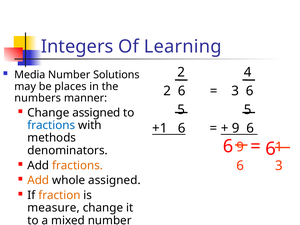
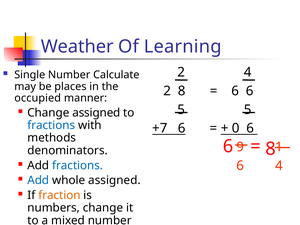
Integers: Integers -> Weather (77, 47)
Media: Media -> Single (30, 75)
Solutions: Solutions -> Calculate (116, 75)
2 6: 6 -> 8 (182, 91)
3: 3 -> 6 (235, 91)
numbers: numbers -> occupied (38, 98)
+1: +1 -> +7 (160, 128)
9: 9 -> 0 (236, 128)
6 6: 6 -> 8 (271, 149)
fractions colour: orange -> blue (78, 165)
6 3: 3 -> 4 (279, 166)
Add colour: orange -> blue (38, 180)
measure: measure -> numbers (54, 208)
